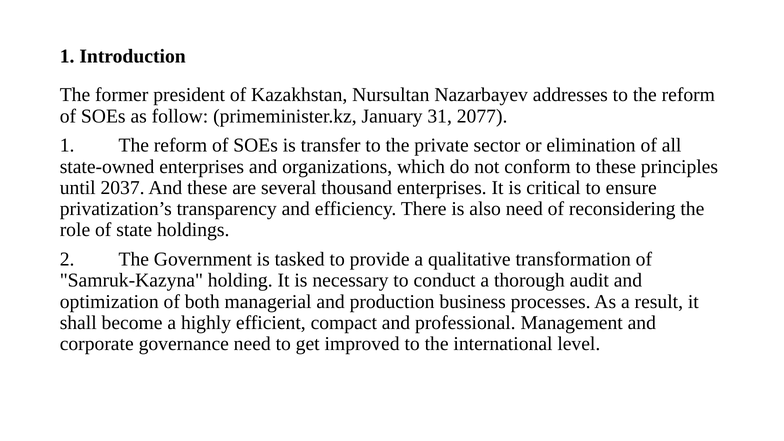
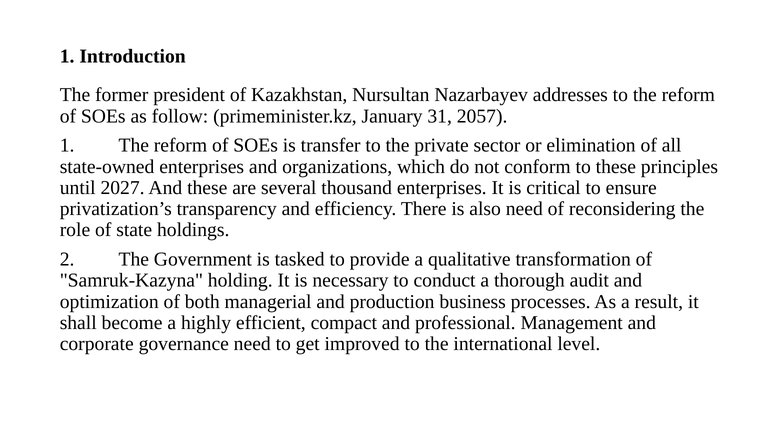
2077: 2077 -> 2057 (482, 116)
2037: 2037 -> 2027 (123, 188)
